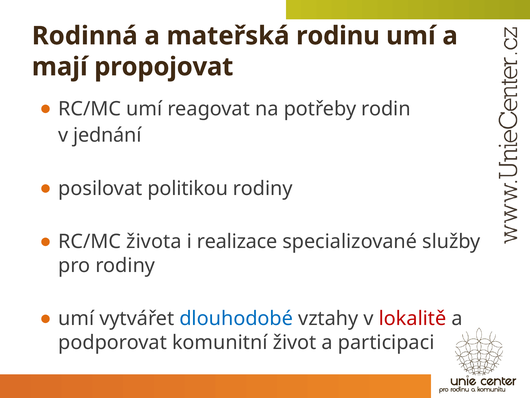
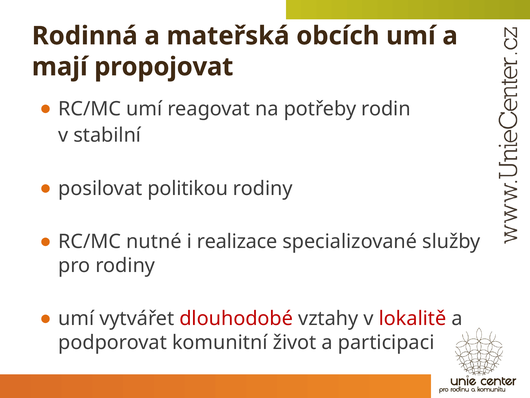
rodinu: rodinu -> obcích (338, 36)
jednání: jednání -> stabilní (107, 135)
života: života -> nutné (154, 241)
dlouhodobé colour: blue -> red (236, 318)
